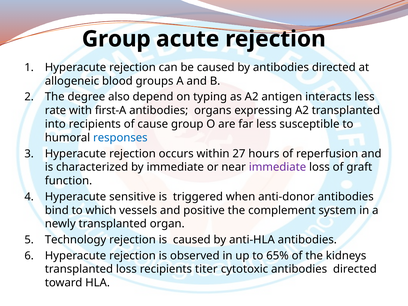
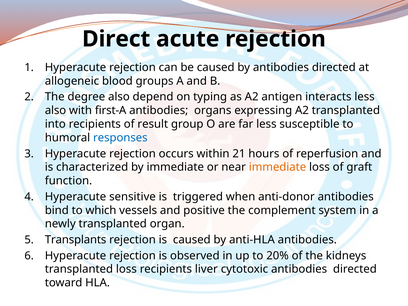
Group: Group -> Direct (116, 39)
rate: rate -> also (56, 111)
cause: cause -> result (153, 124)
27: 27 -> 21 (239, 154)
immediate colour: purple -> orange (278, 167)
Technology: Technology -> Transplants (76, 240)
65%: 65% -> 20% (278, 256)
titer: titer -> liver (206, 269)
